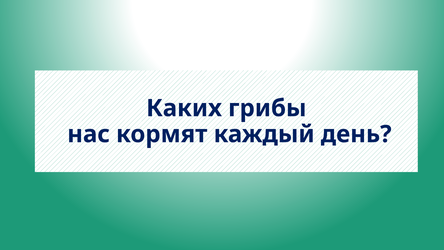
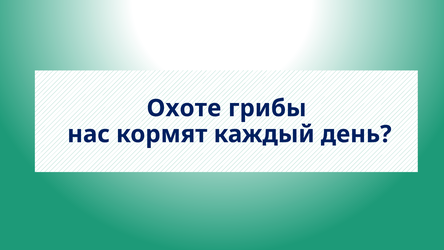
Каких: Каких -> Охоте (184, 108)
